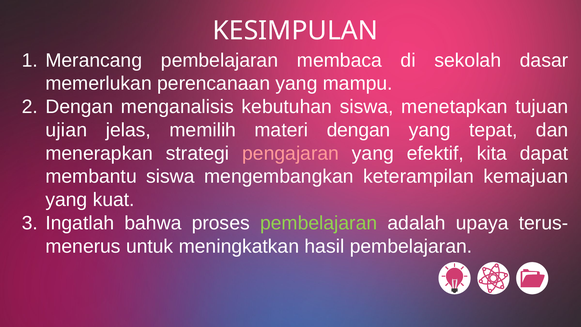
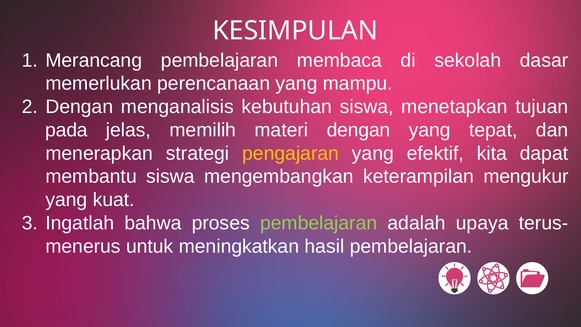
ujian: ujian -> pada (66, 130)
pengajaran colour: pink -> yellow (291, 153)
kemajuan: kemajuan -> mengukur (526, 176)
